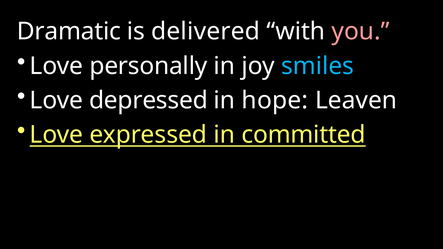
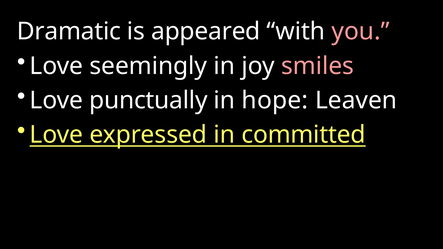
delivered: delivered -> appeared (206, 32)
personally: personally -> seemingly (148, 66)
smiles colour: light blue -> pink (318, 66)
depressed: depressed -> punctually (148, 100)
